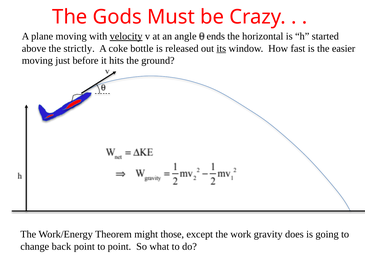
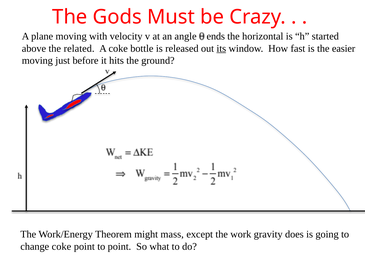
velocity underline: present -> none (126, 36)
strictly: strictly -> related (79, 48)
those: those -> mass (172, 234)
change back: back -> coke (61, 246)
